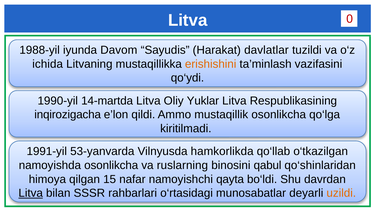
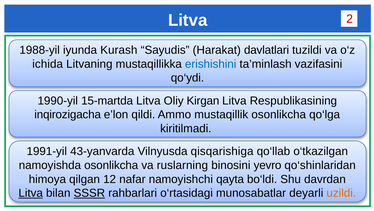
0: 0 -> 2 (350, 19)
Davom: Davom -> Kurash (119, 50)
davlatlar: davlatlar -> davlatlari (267, 50)
erishishini colour: orange -> blue (211, 64)
14-martda: 14-martda -> 15-martda (107, 100)
Yuklar: Yuklar -> Kirgan (203, 100)
53-yanvarda: 53-yanvarda -> 43-yanvarda (102, 151)
hamkorlikda: hamkorlikda -> qisqarishiga (222, 151)
qabul: qabul -> yevro (268, 165)
15: 15 -> 12 (110, 179)
SSSR underline: none -> present (89, 193)
